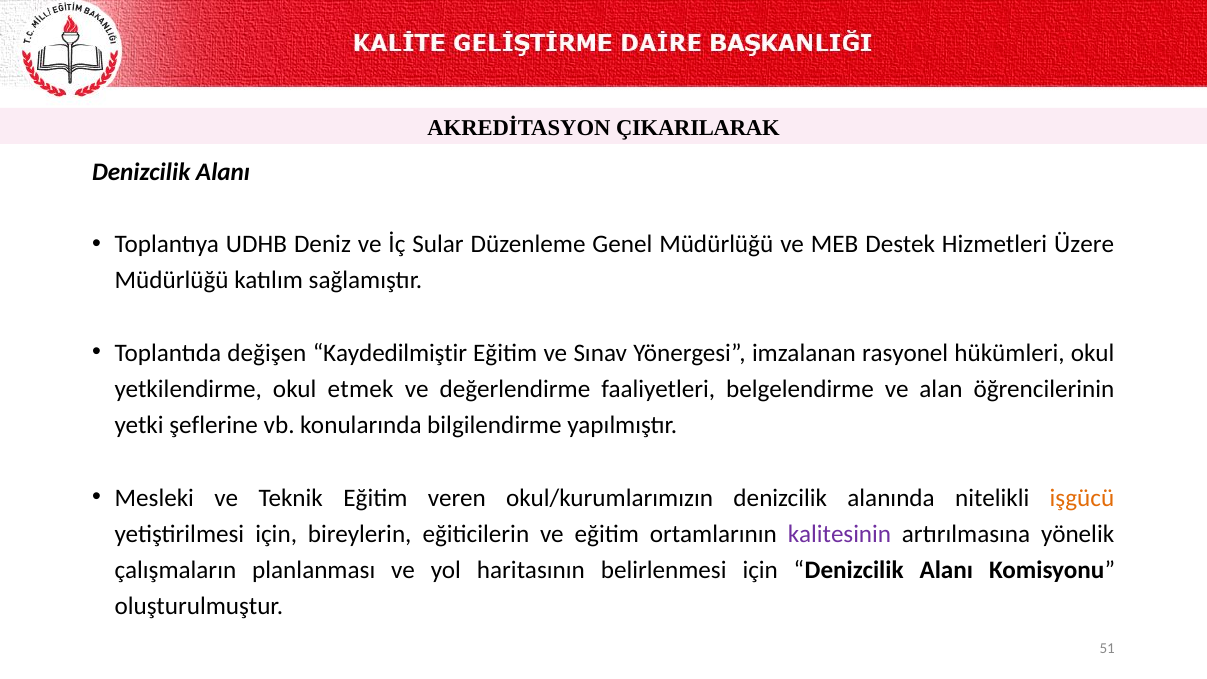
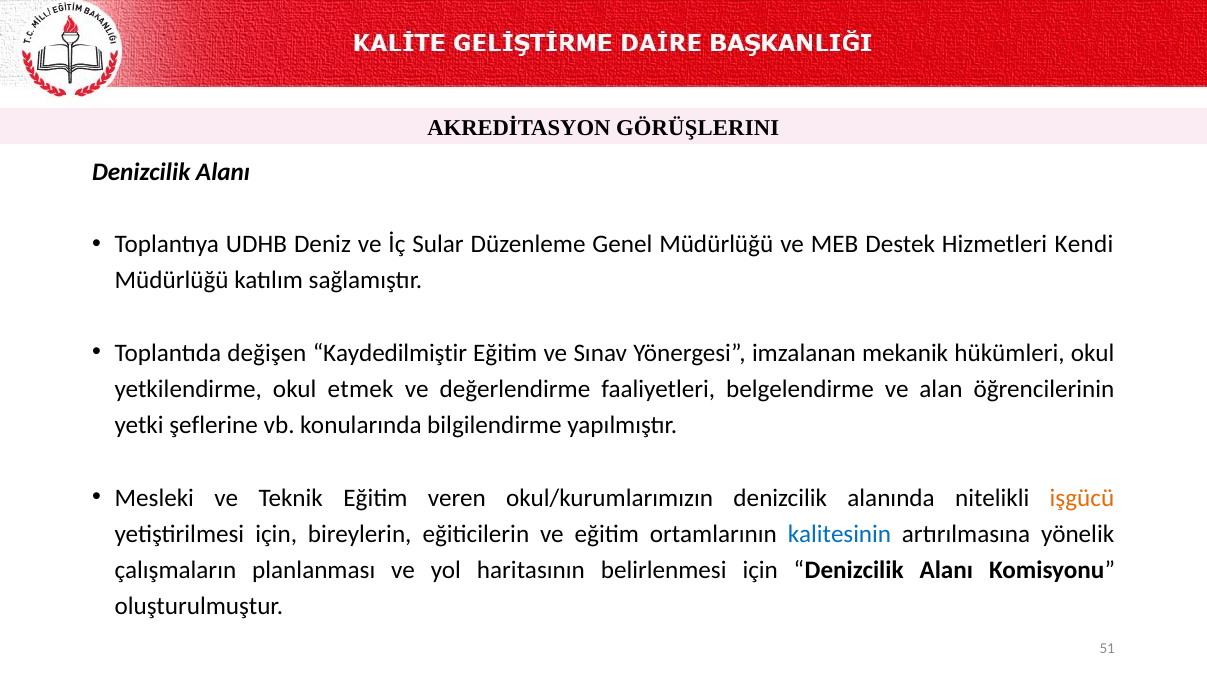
ÇIKARILARAK: ÇIKARILARAK -> GÖRÜŞLERINI (698, 128)
Üzere: Üzere -> Kendi (1084, 244)
rasyonel: rasyonel -> mekanik (905, 353)
kalitesinin colour: purple -> blue (839, 534)
